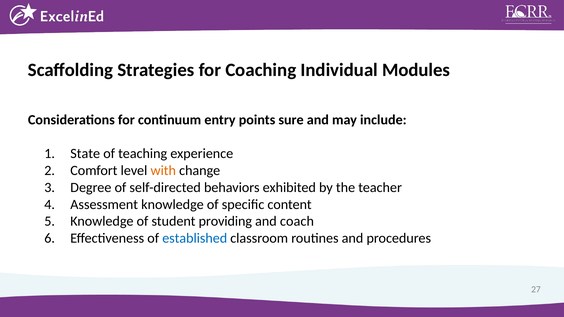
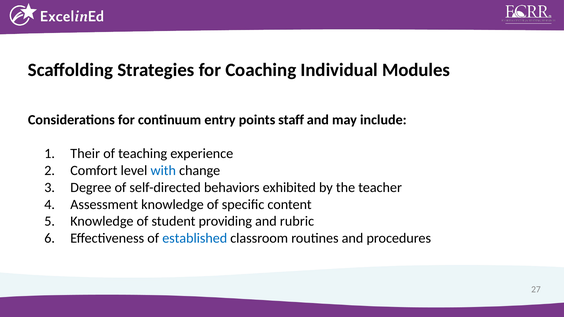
sure: sure -> staff (291, 120)
State: State -> Their (85, 154)
with colour: orange -> blue (163, 171)
coach: coach -> rubric (297, 221)
